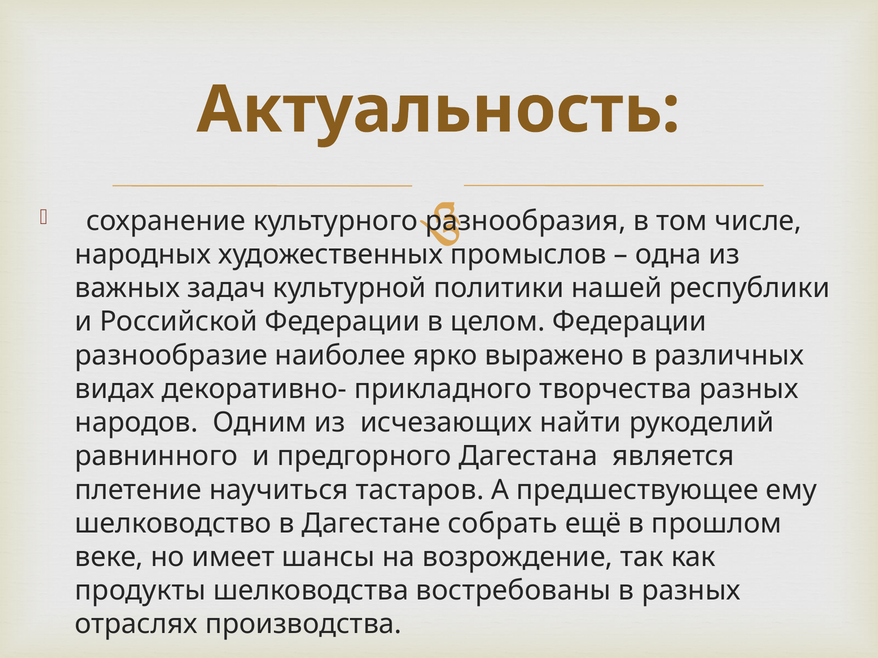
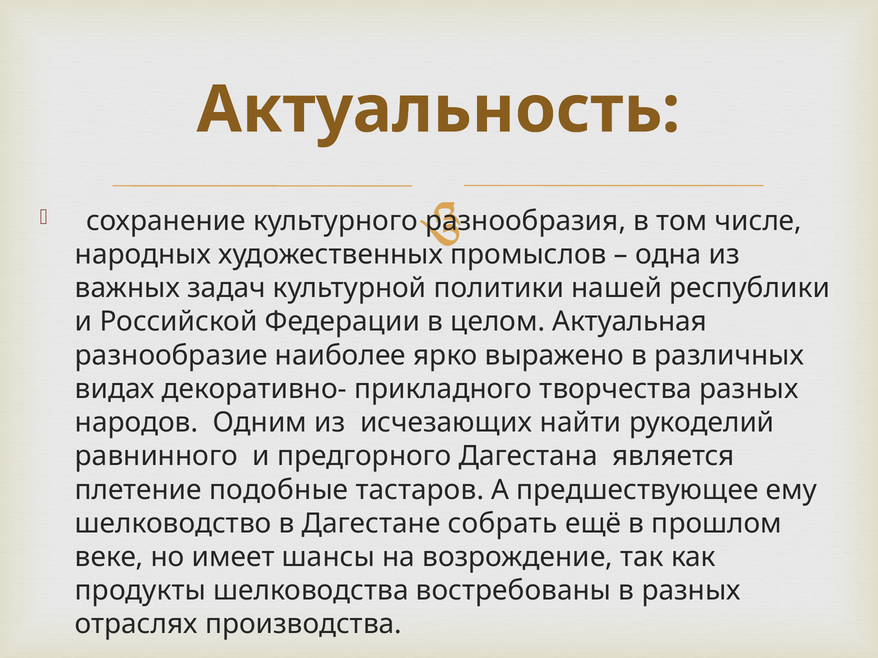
целом Федерации: Федерации -> Актуальная (630, 322)
научиться: научиться -> подобные (279, 490)
